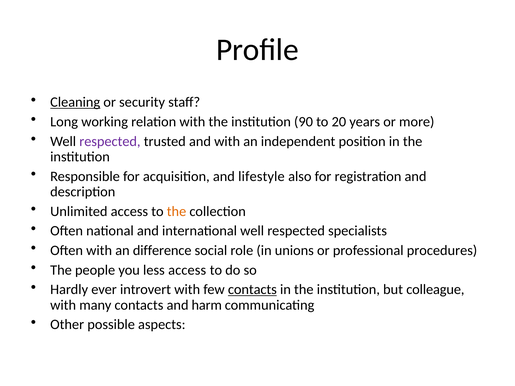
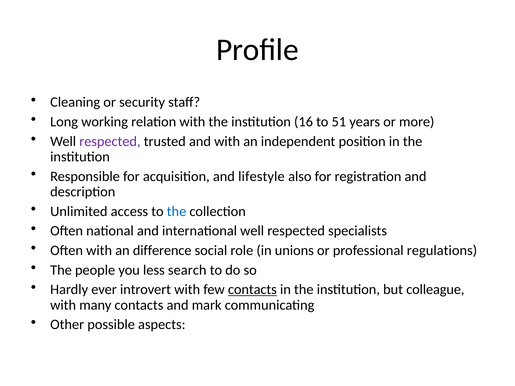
Cleaning underline: present -> none (75, 102)
90: 90 -> 16 (303, 122)
20: 20 -> 51 (339, 122)
the colour: orange -> blue (176, 211)
procedures: procedures -> regulations (442, 251)
less access: access -> search (187, 270)
harm: harm -> mark (207, 305)
